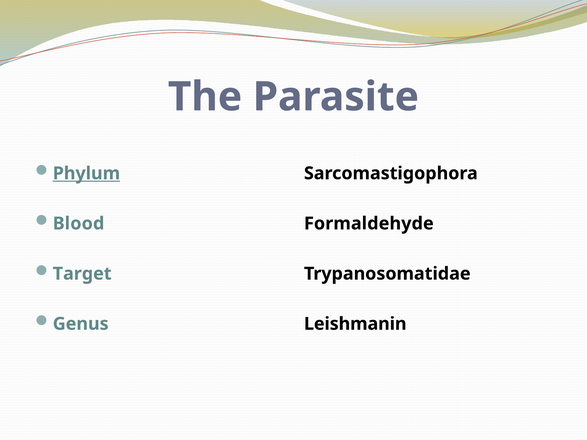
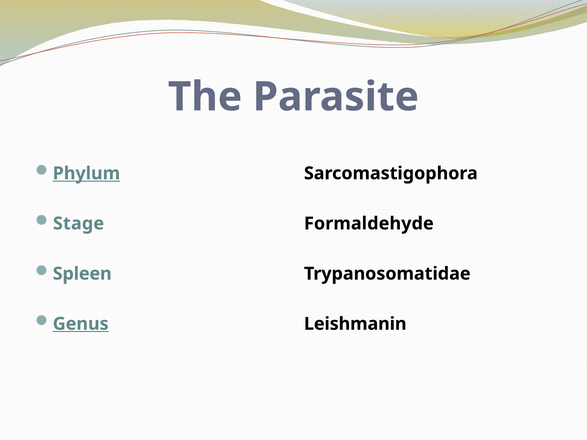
Blood: Blood -> Stage (79, 224)
Target: Target -> Spleen (82, 274)
Genus underline: none -> present (81, 324)
